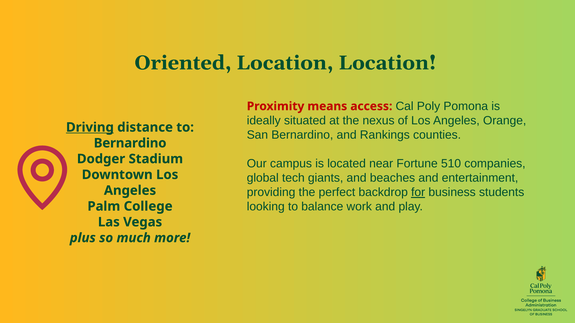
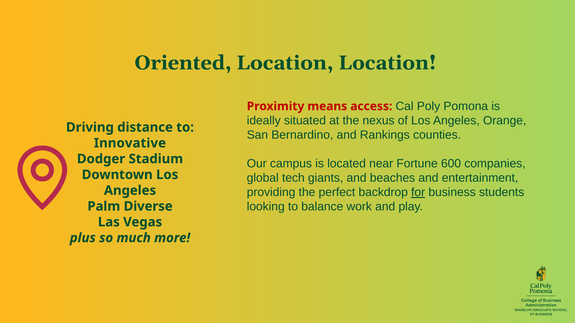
Driving underline: present -> none (90, 127)
Bernardino: Bernardino -> Innovative (130, 143)
510: 510 -> 600 (451, 164)
College: College -> Diverse (148, 207)
